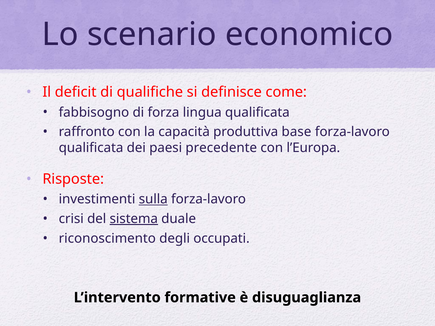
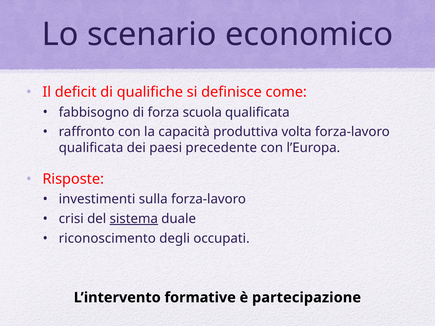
lingua: lingua -> scuola (202, 112)
base: base -> volta (297, 132)
sulla underline: present -> none (153, 199)
disuguaglianza: disuguaglianza -> partecipazione (307, 298)
